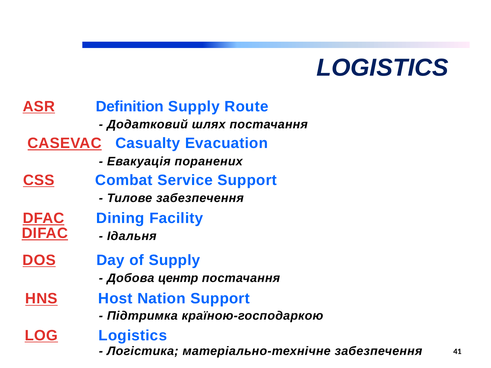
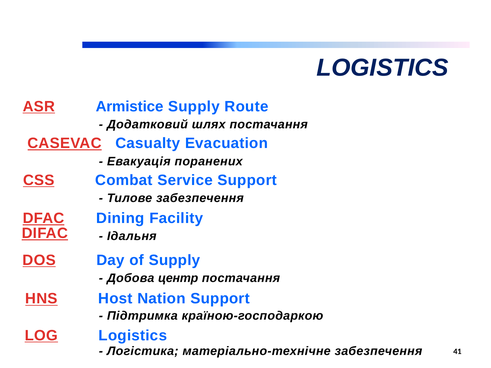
Definition: Definition -> Armistice (130, 107)
